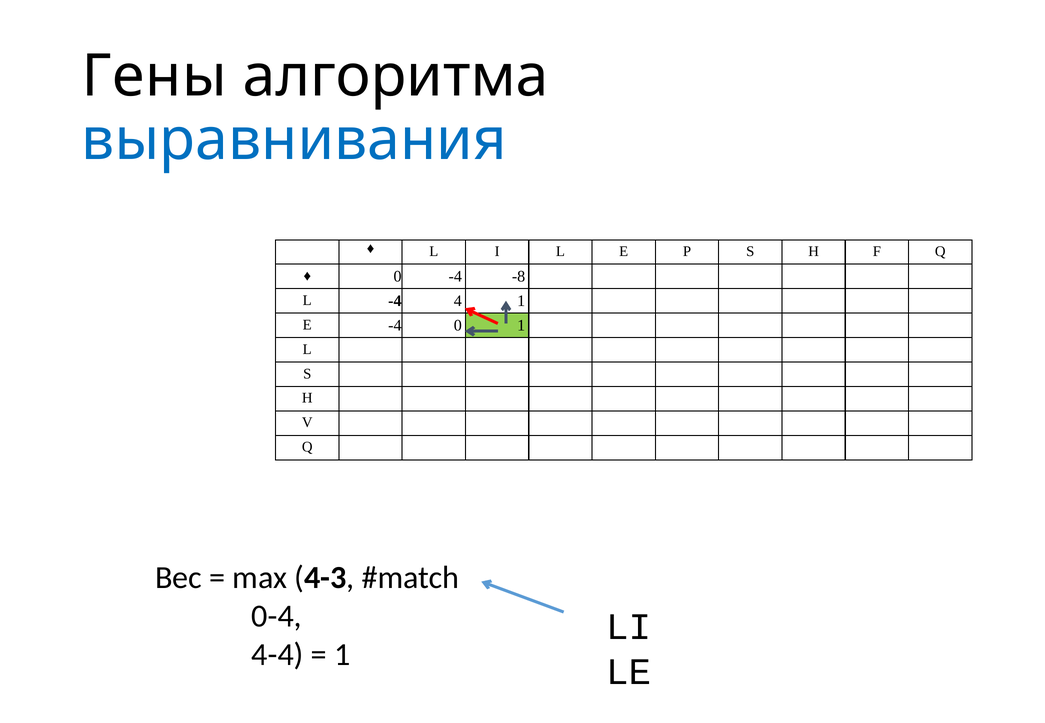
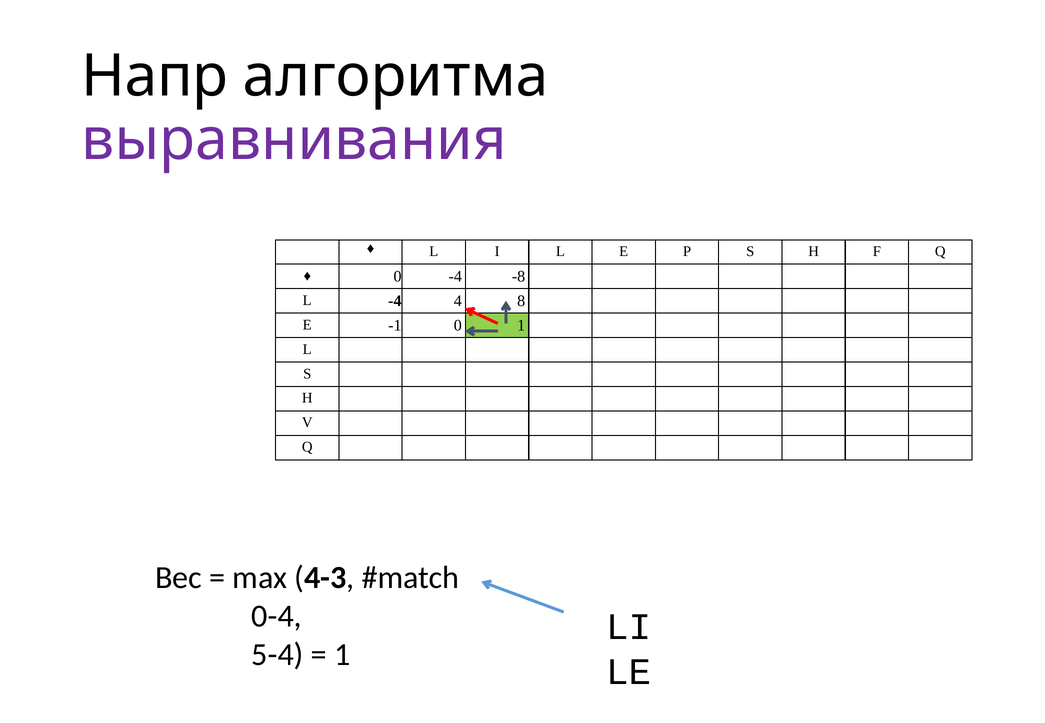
Гены: Гены -> Напр (155, 76)
выравнивания colour: blue -> purple (294, 140)
4 1: 1 -> 8 (521, 301)
E -4: -4 -> -1 (395, 326)
4-4: 4-4 -> 5-4 (278, 655)
